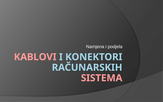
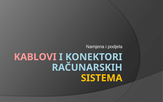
SISTEMA colour: pink -> yellow (102, 78)
